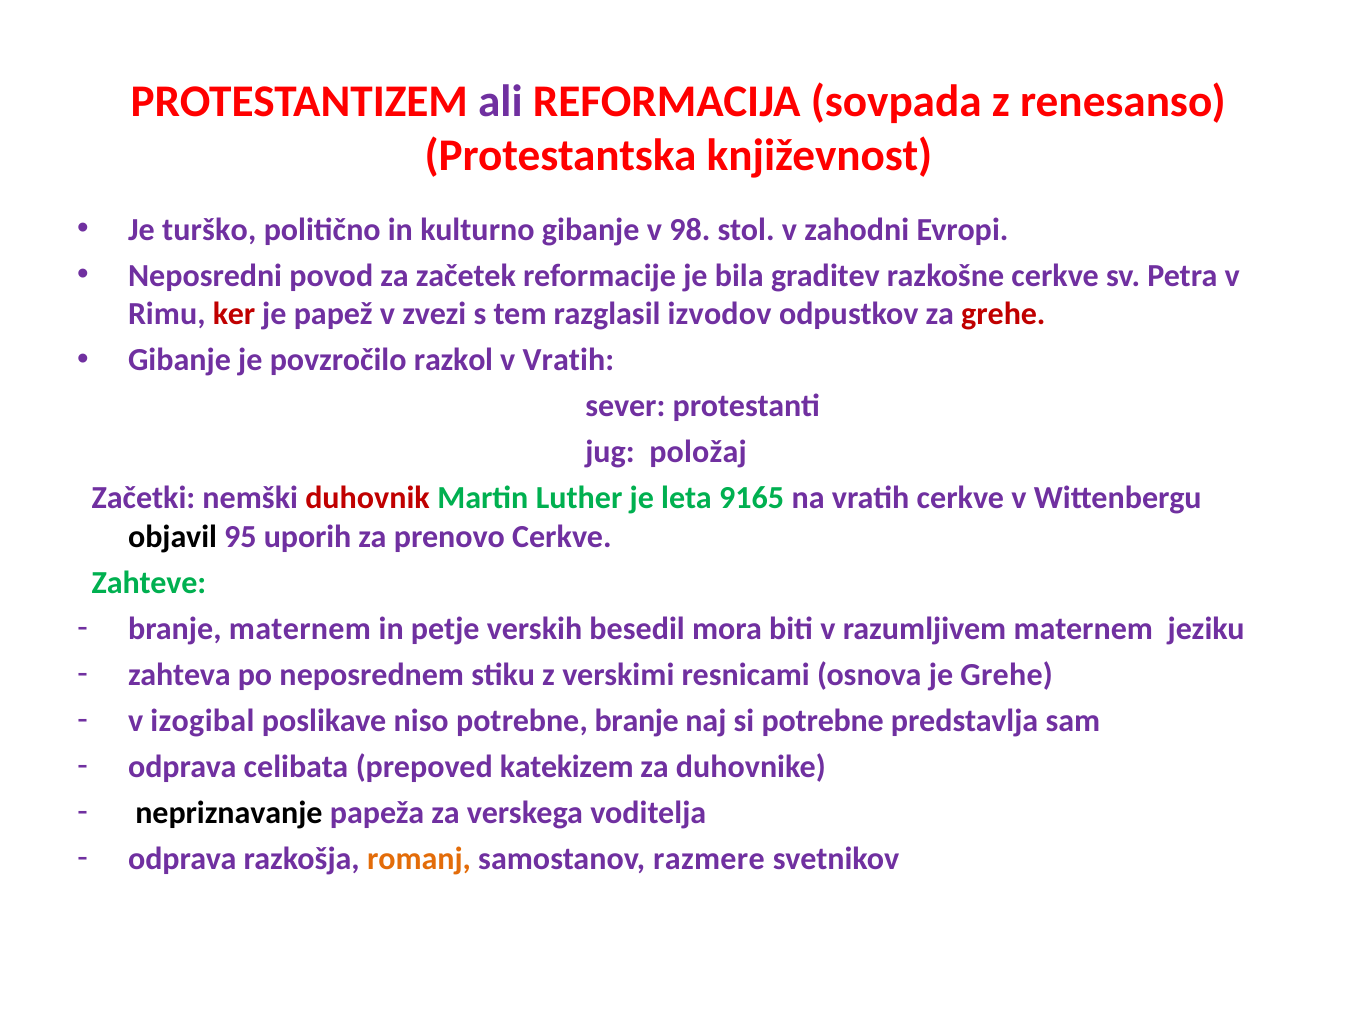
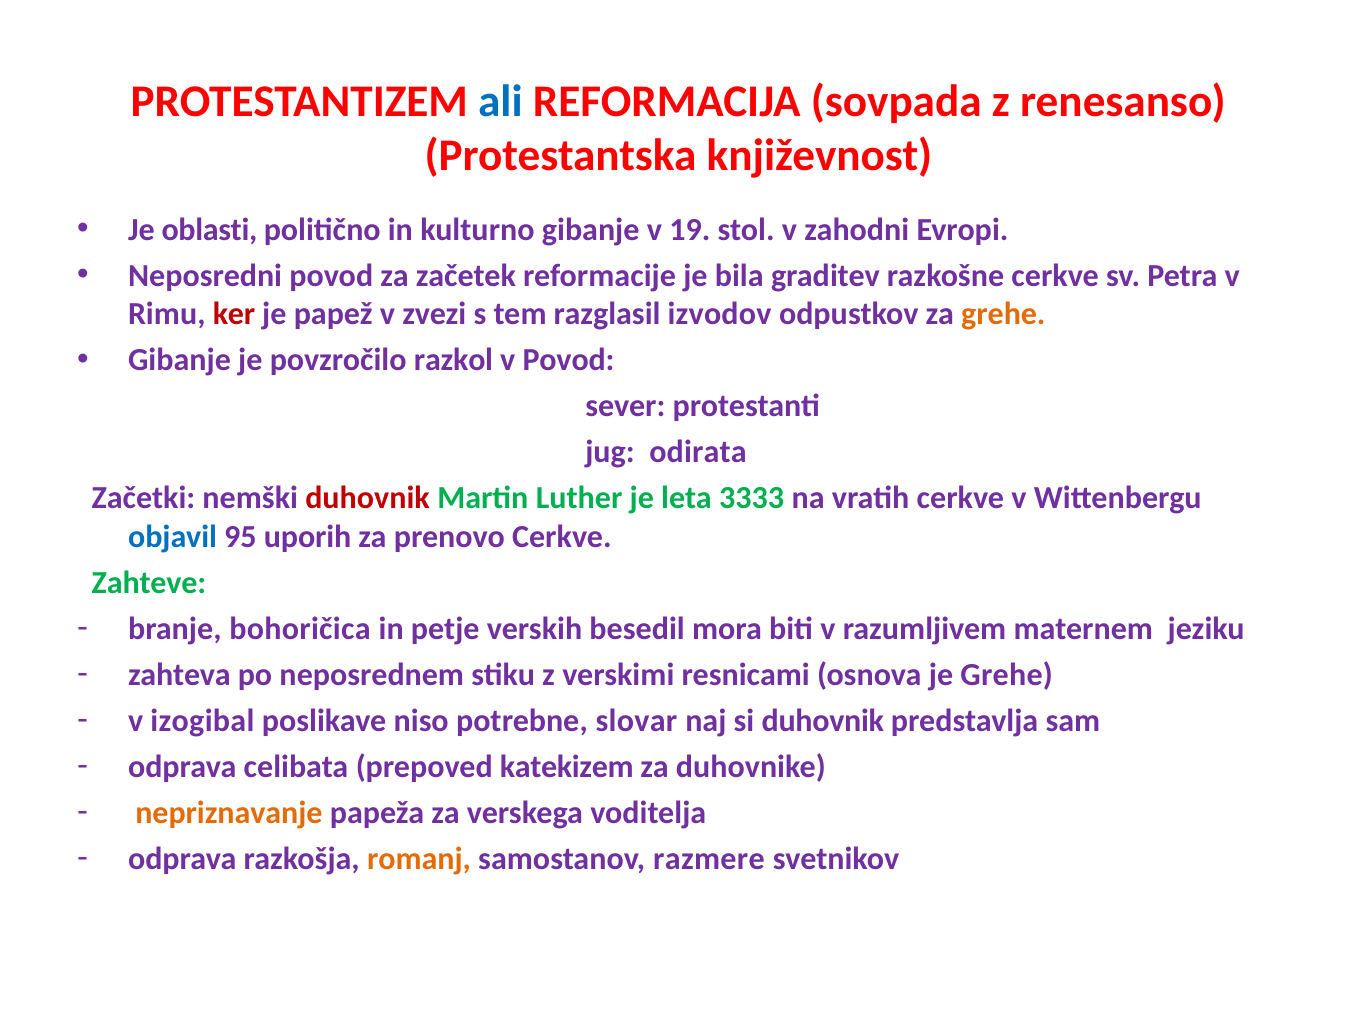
ali colour: purple -> blue (500, 102)
turško: turško -> oblasti (209, 230)
98: 98 -> 19 (690, 230)
grehe colour: red -> orange (1003, 314)
v Vratih: Vratih -> Povod (568, 360)
položaj: položaj -> odirata (698, 452)
9165: 9165 -> 3333 (752, 498)
objavil colour: black -> blue (173, 537)
branje maternem: maternem -> bohoričica (300, 629)
potrebne branje: branje -> slovar (636, 721)
si potrebne: potrebne -> duhovnik (823, 721)
nepriznavanje colour: black -> orange (229, 813)
